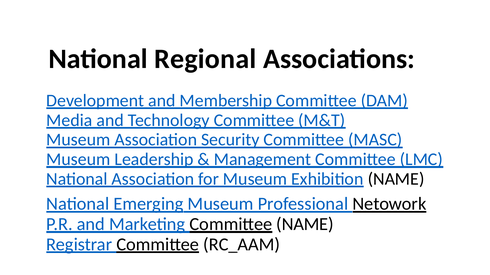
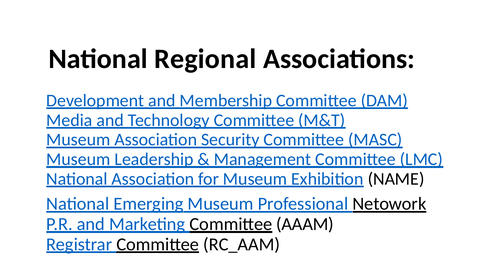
NAME: NAME -> AAAM (305, 225)
